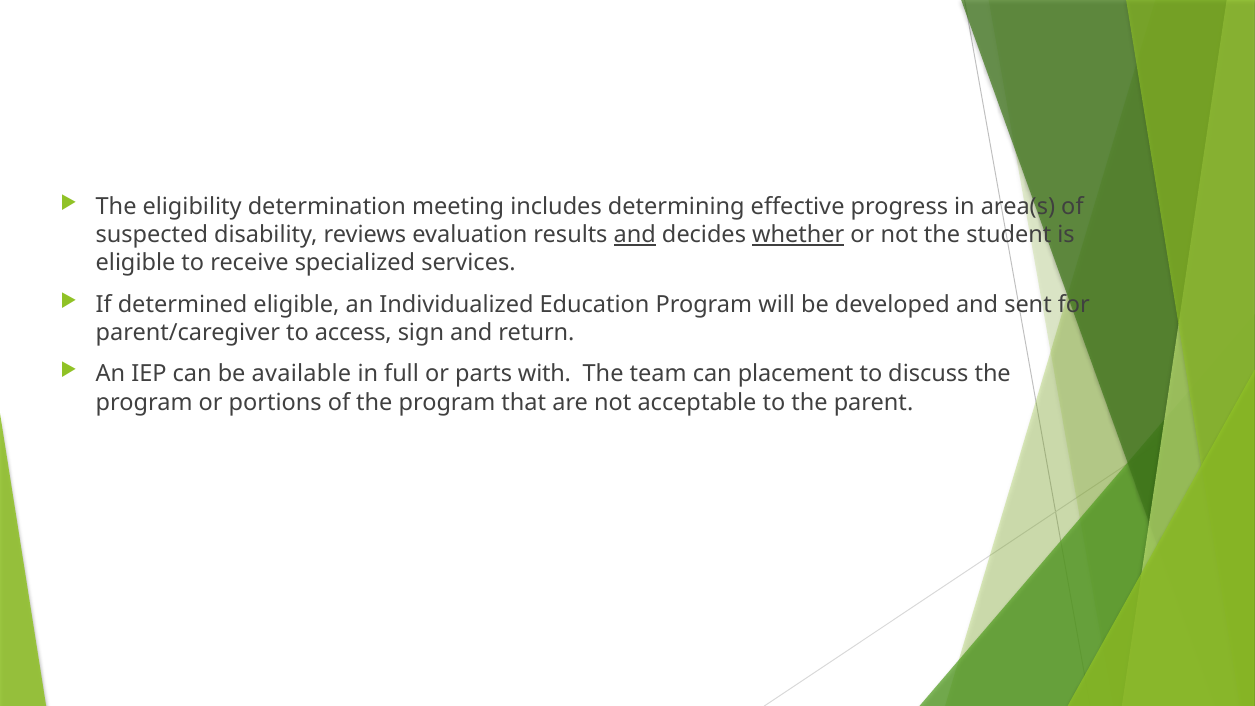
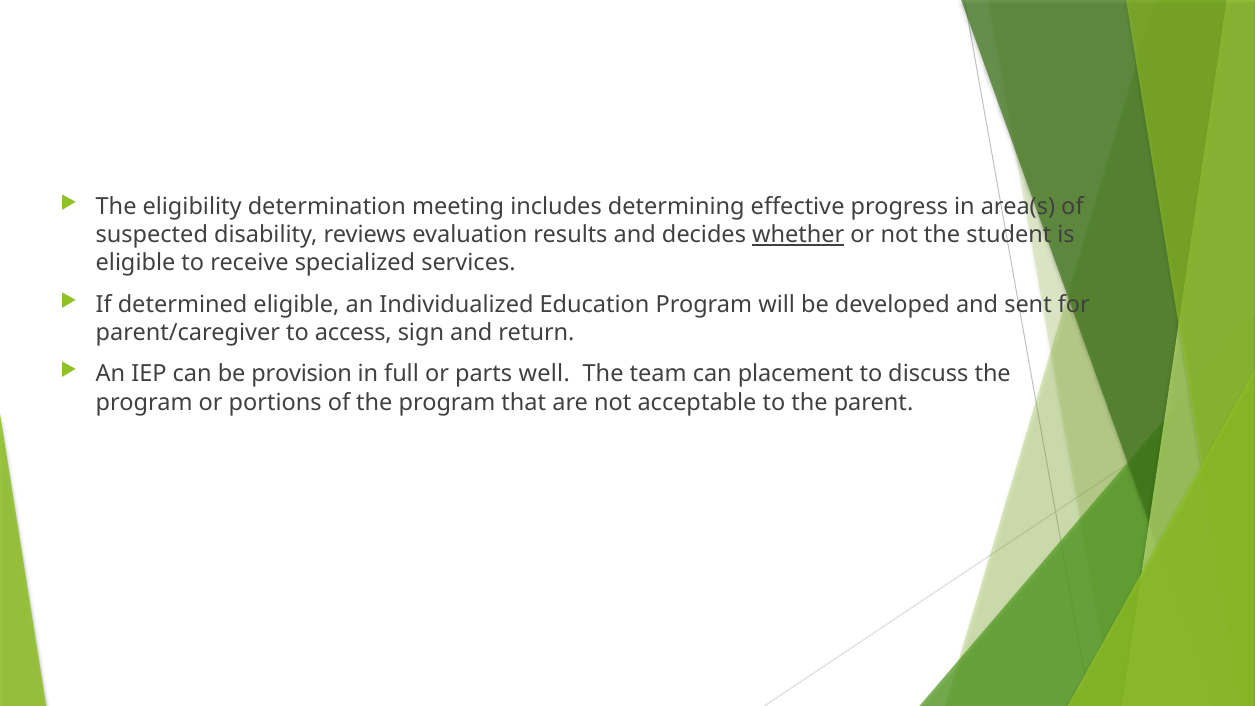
and underline: present -> none (635, 235)
available: available -> provision (302, 374)
with: with -> well (544, 374)
